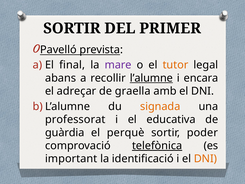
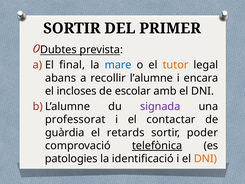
Pavelló: Pavelló -> Dubtes (58, 50)
mare colour: purple -> blue (118, 65)
l’alumne underline: present -> none (151, 78)
adreçar: adreçar -> incloses (77, 91)
graella: graella -> escolar (133, 91)
signada colour: orange -> purple (160, 106)
educativa: educativa -> contactar (171, 119)
perquè: perquè -> retards (126, 132)
important: important -> patologies (71, 159)
